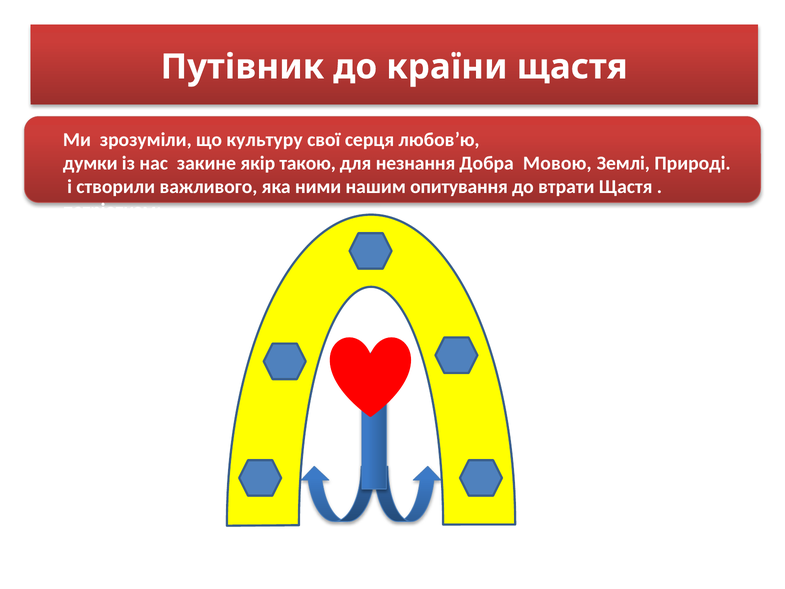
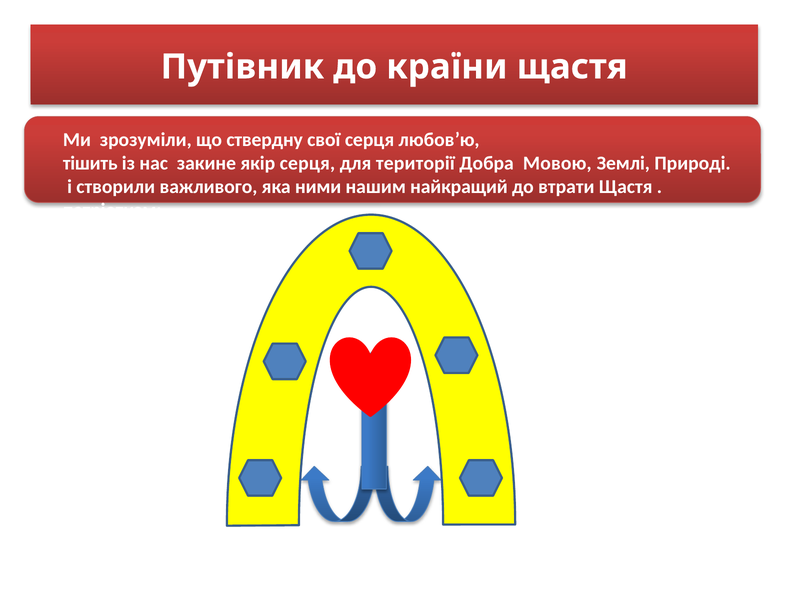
культуру: культуру -> ствердну (265, 140)
думки: думки -> тішить (90, 163)
якір такою: такою -> серця (307, 163)
незнання: незнання -> території (415, 163)
опитування: опитування -> найкращий (459, 187)
